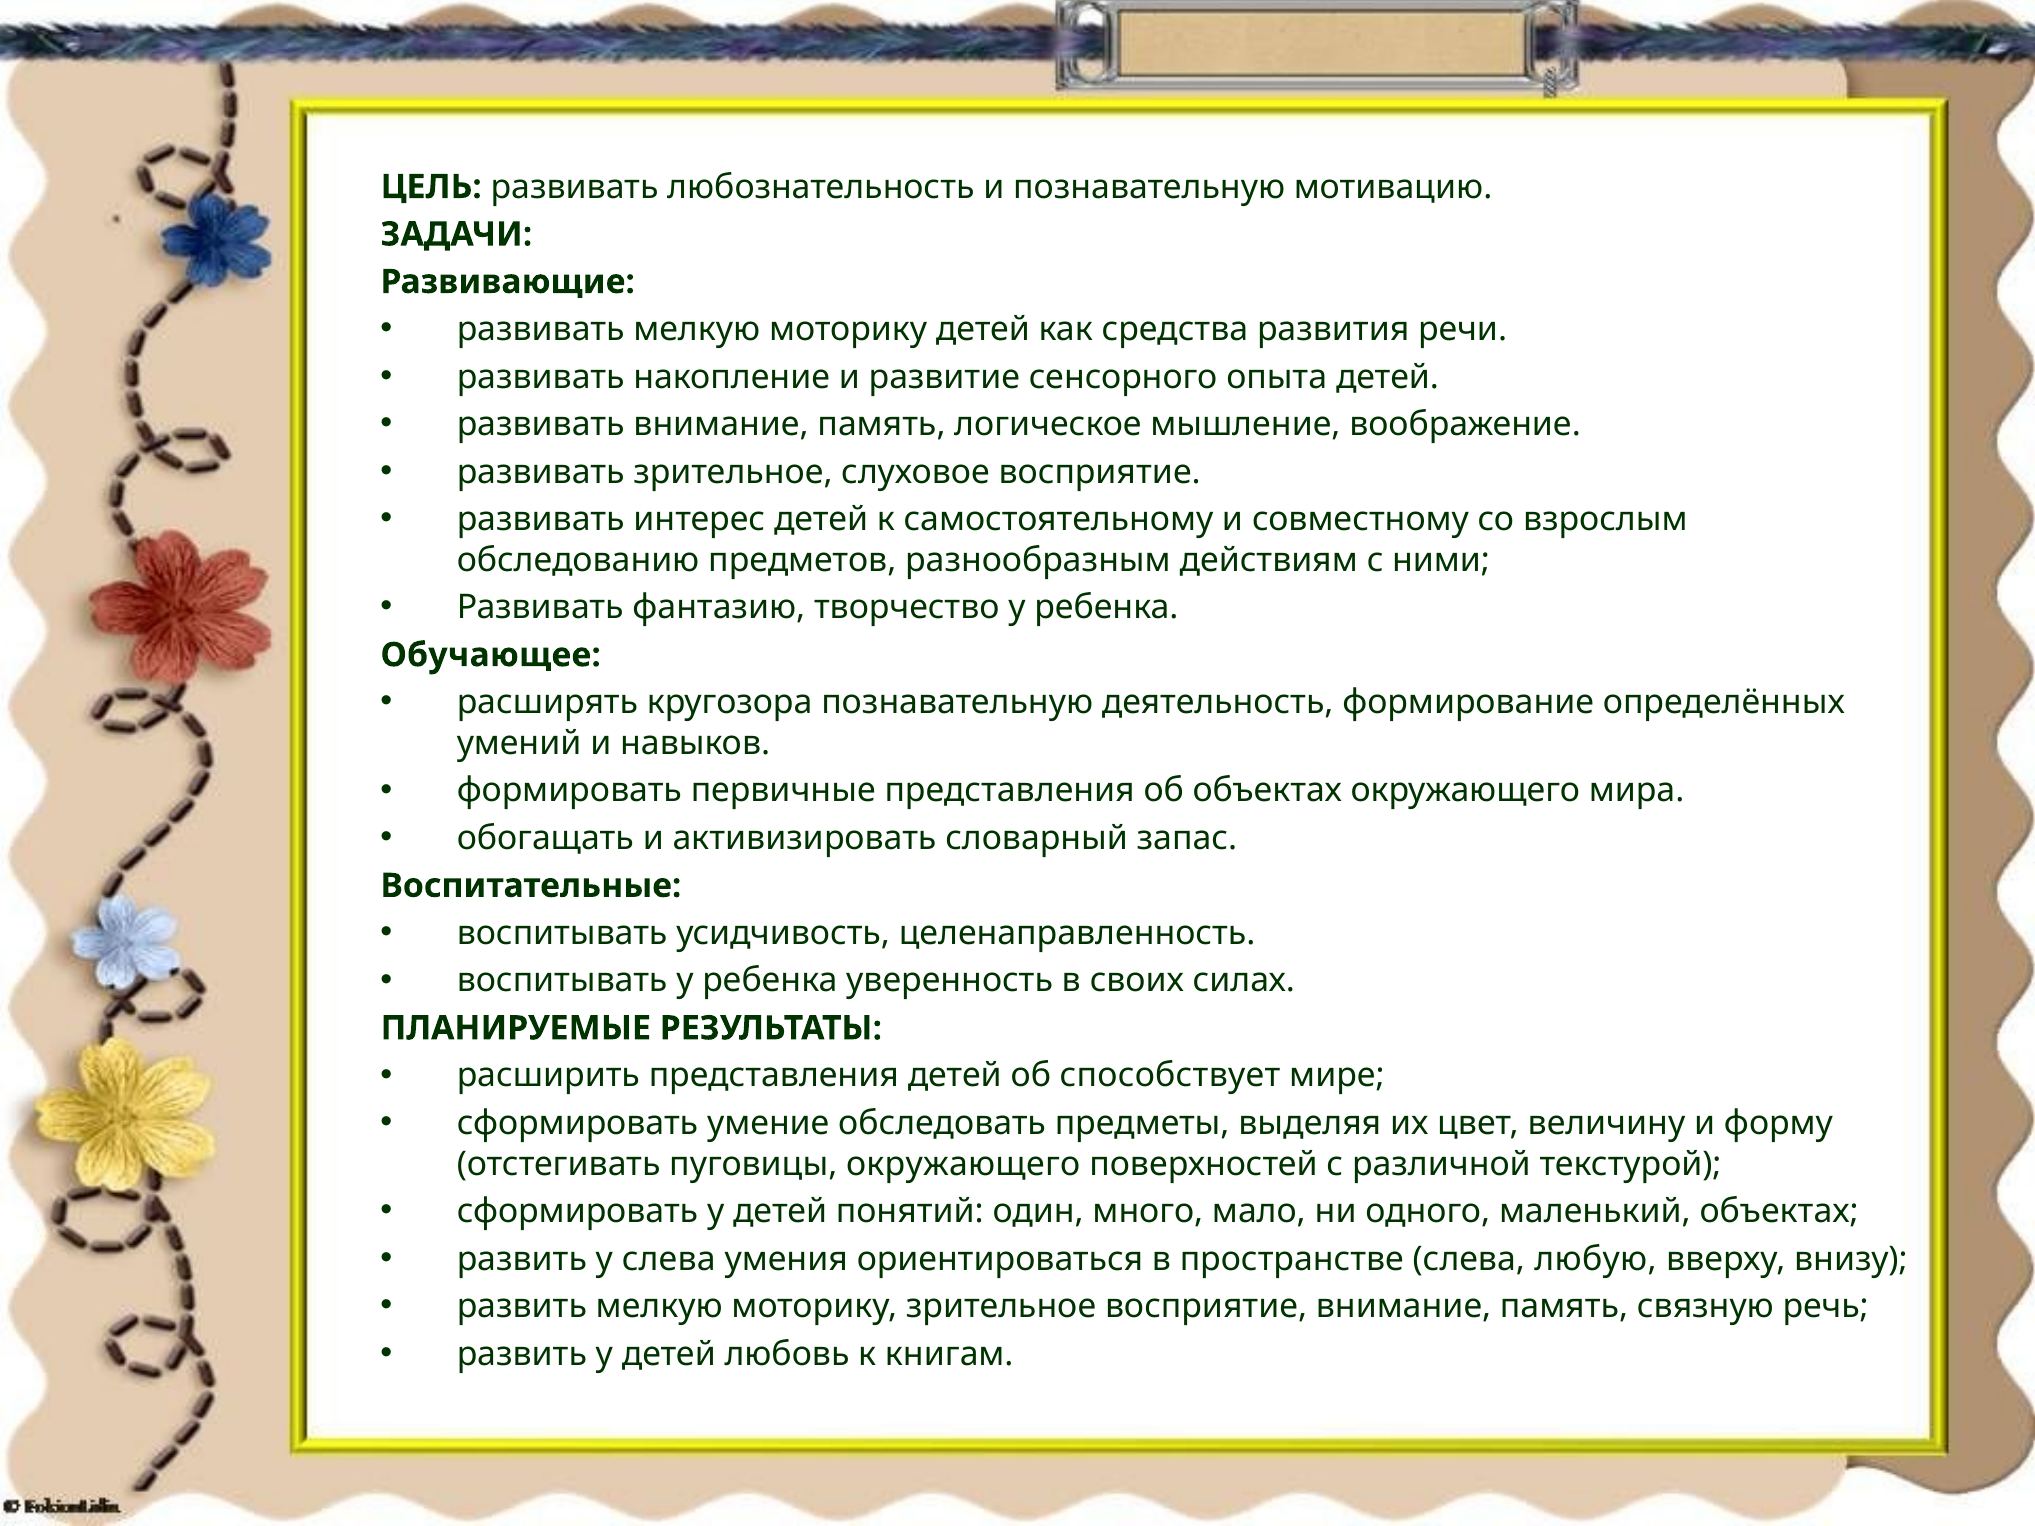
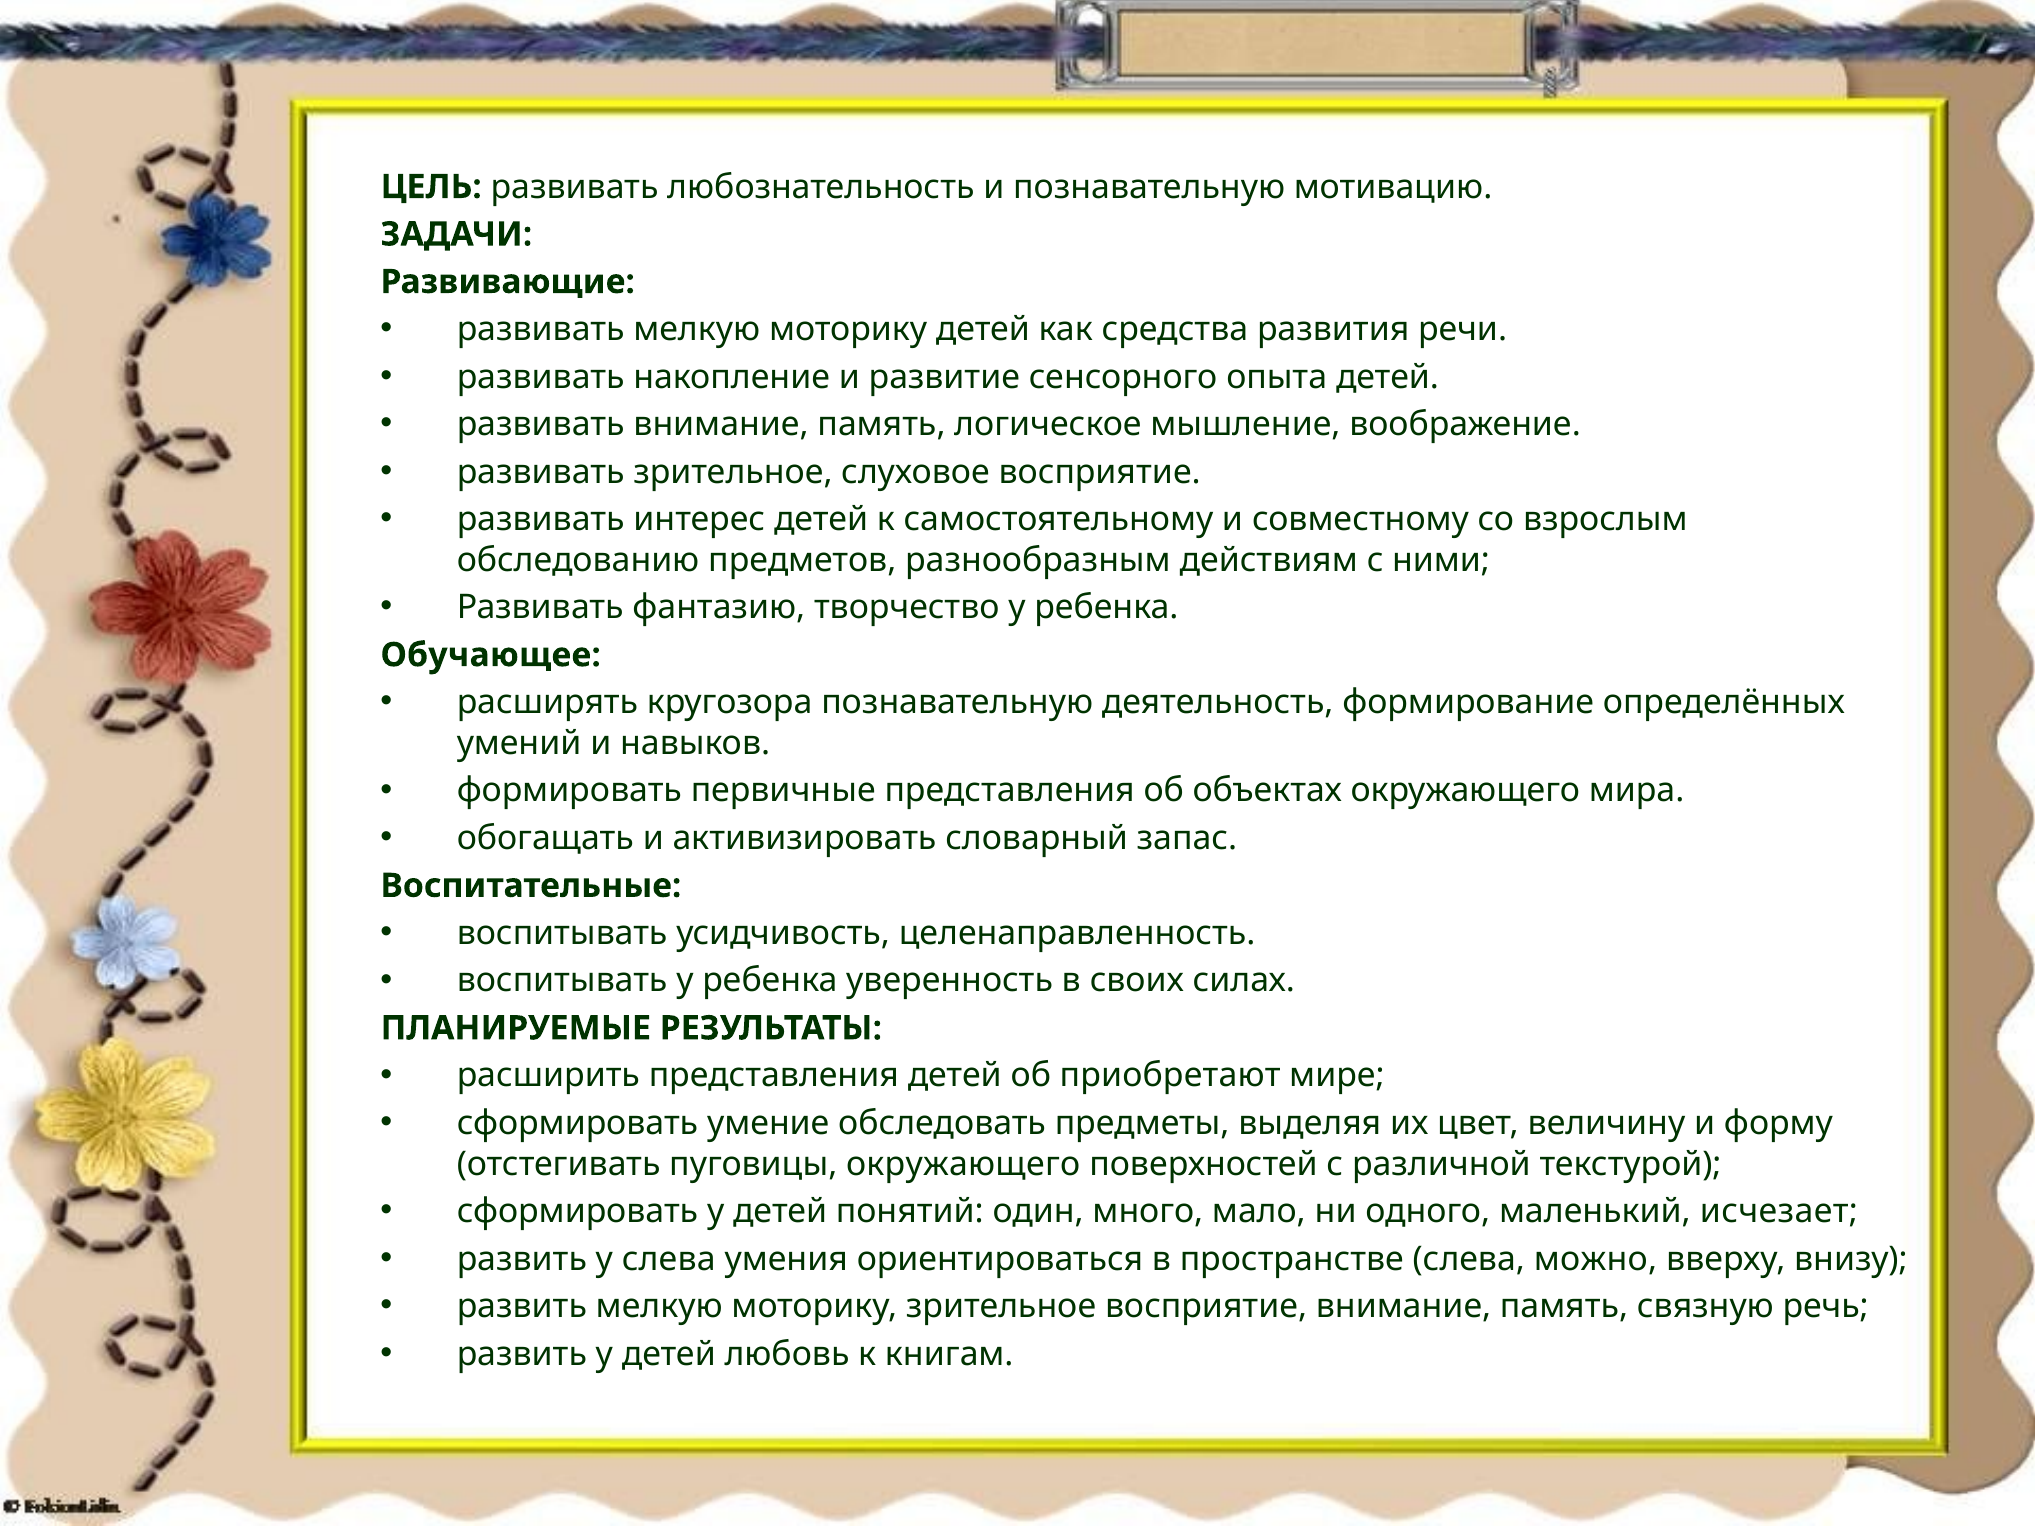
способствует: способствует -> приобретают (1170, 1076)
маленький объектах: объектах -> исчезает (1779, 1212)
любую: любую -> можно (1596, 1259)
